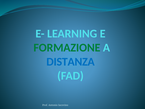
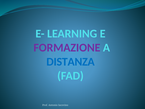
FORMAZIONE colour: green -> purple (67, 48)
